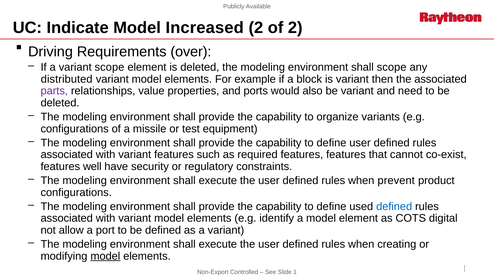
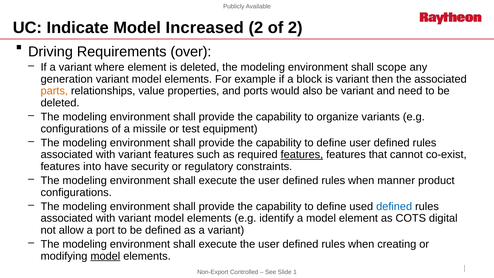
variant scope: scope -> where (110, 67)
distributed: distributed -> generation (67, 79)
parts colour: purple -> orange (54, 91)
features underline: none -> present (302, 155)
well: well -> into (92, 166)
prevent: prevent -> manner (396, 181)
